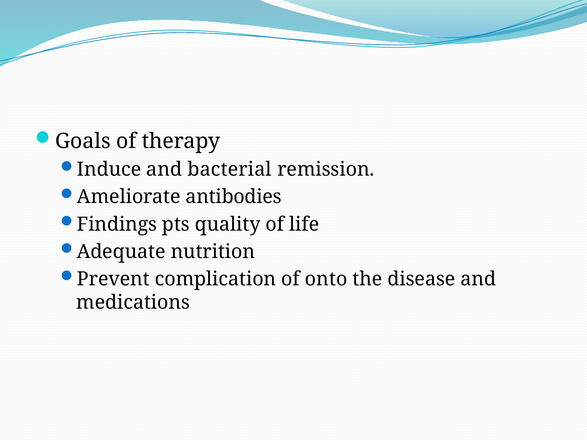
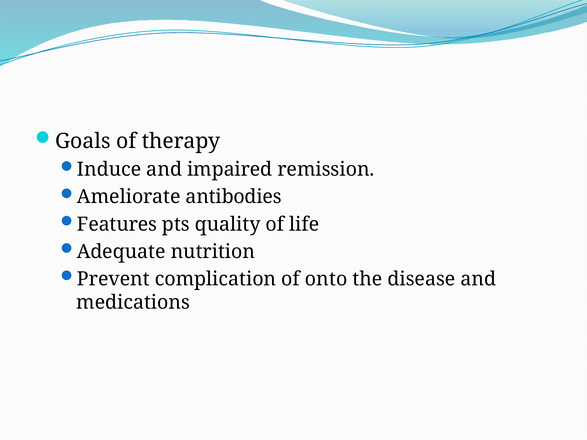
bacterial: bacterial -> impaired (230, 170)
Findings: Findings -> Features (117, 224)
